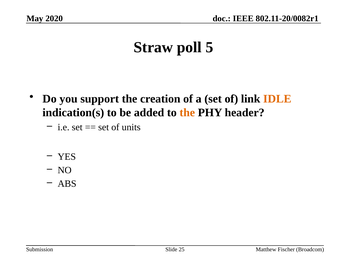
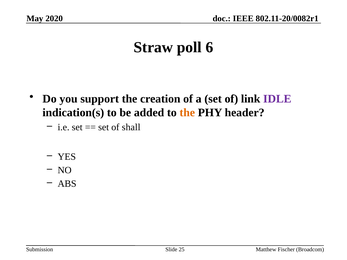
5: 5 -> 6 (209, 47)
IDLE colour: orange -> purple (277, 99)
units: units -> shall (131, 127)
